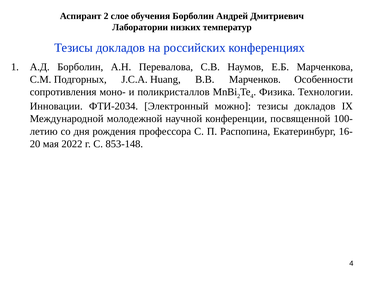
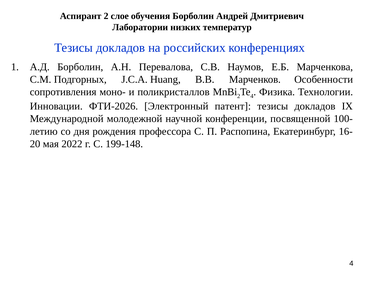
ФТИ-2034: ФТИ-2034 -> ФТИ-2026 (114, 106)
можно: можно -> патент (233, 106)
853-148: 853-148 -> 199-148 (124, 144)
